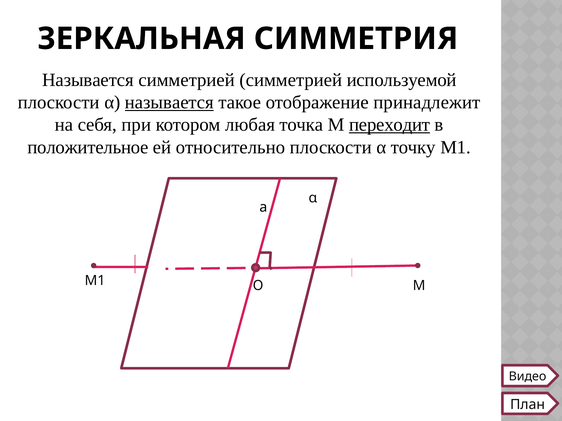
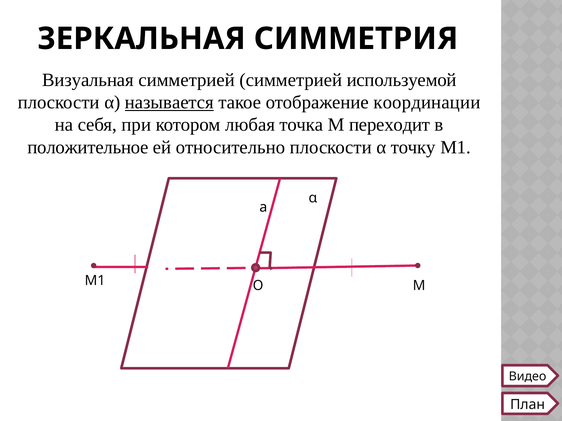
Называется: Называется -> Визуальная (88, 80)
принадлежит: принадлежит -> координации (427, 102)
переходит underline: present -> none (390, 125)
